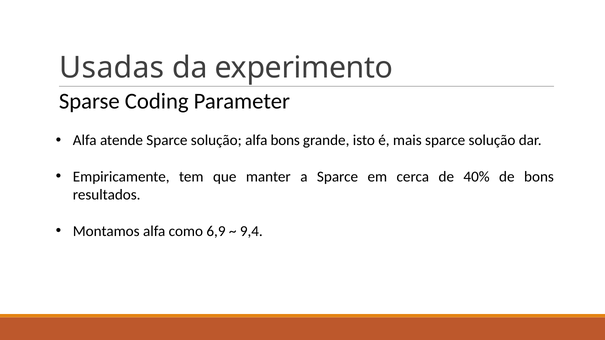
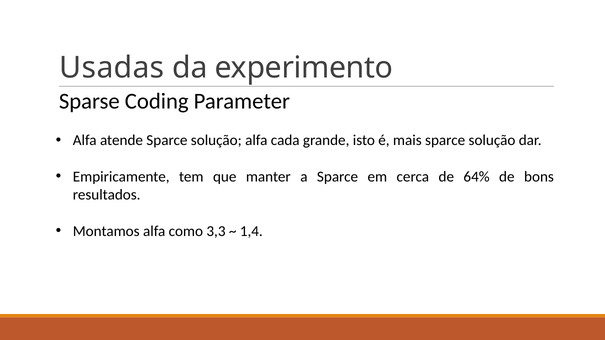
alfa bons: bons -> cada (285, 141)
40%: 40% -> 64% (477, 177)
6,9: 6,9 -> 3,3 (216, 231)
9,4: 9,4 -> 1,4 (251, 231)
